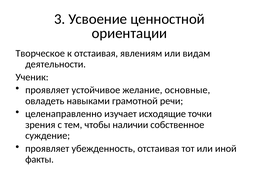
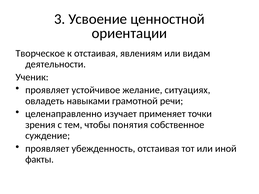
основные: основные -> ситуациях (187, 90)
исходящие: исходящие -> применяет (162, 114)
наличии: наличии -> понятия (130, 125)
